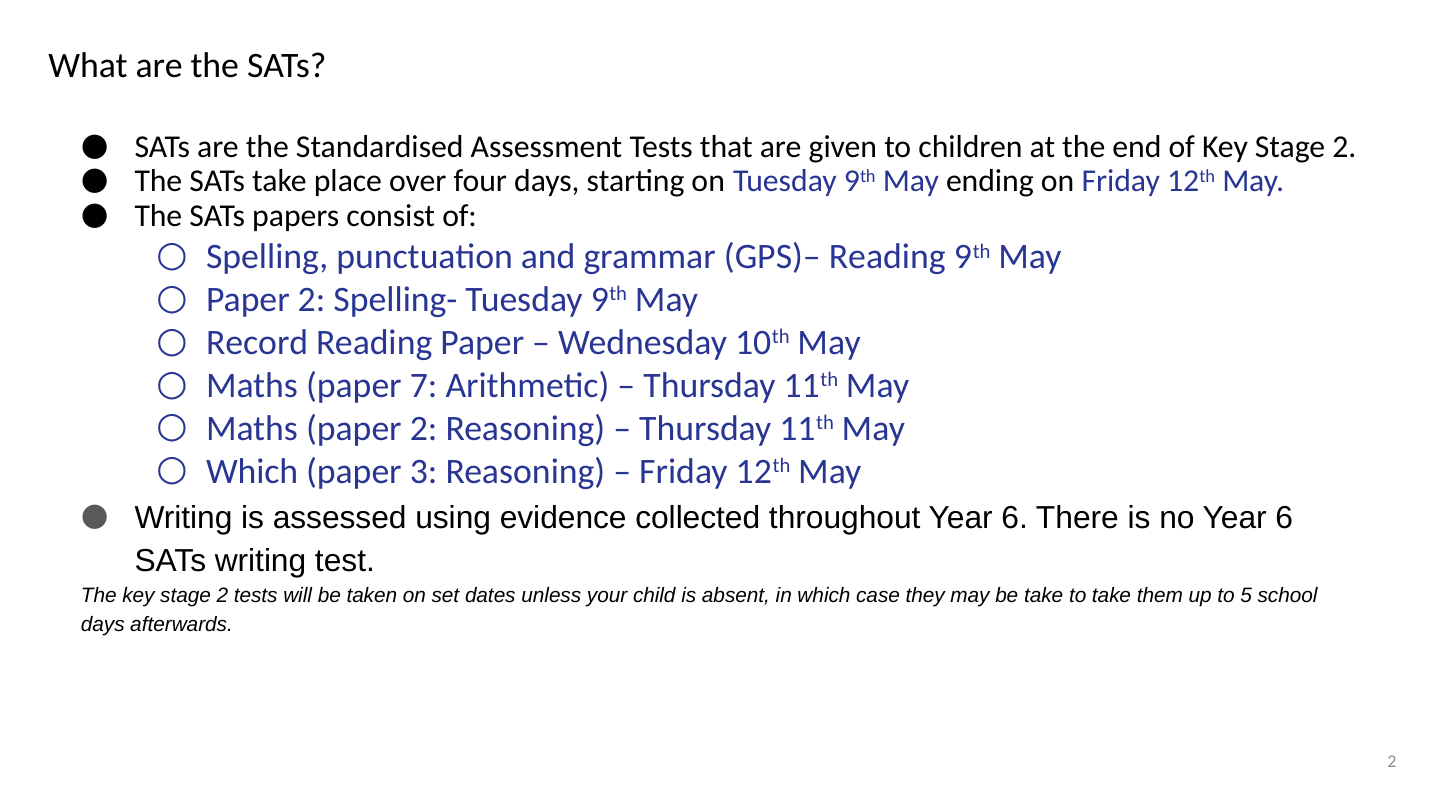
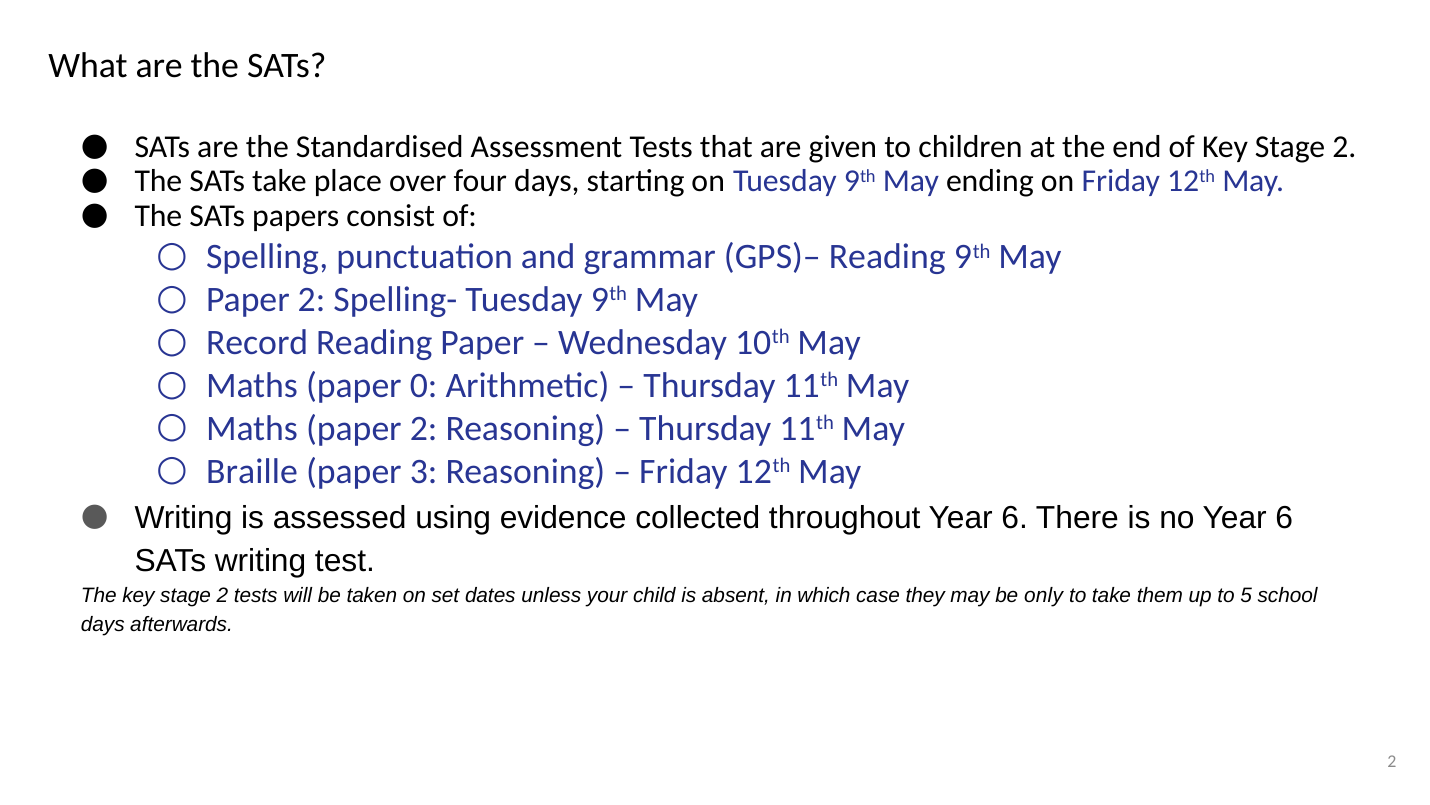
7: 7 -> 0 (424, 385)
Which: Which -> Braille (252, 471)
be take: take -> only (1044, 595)
